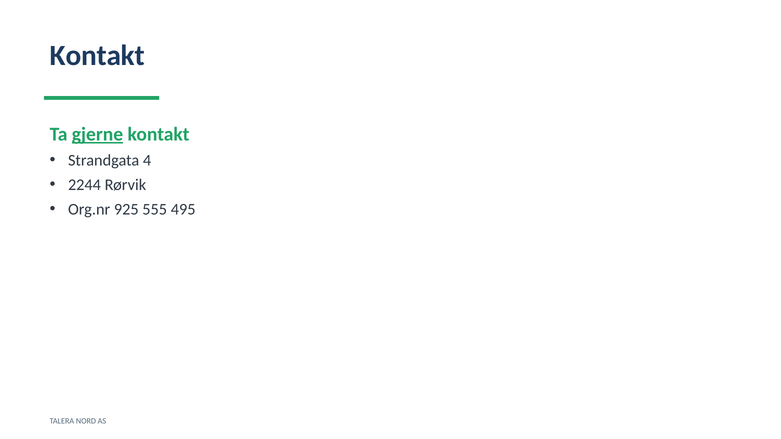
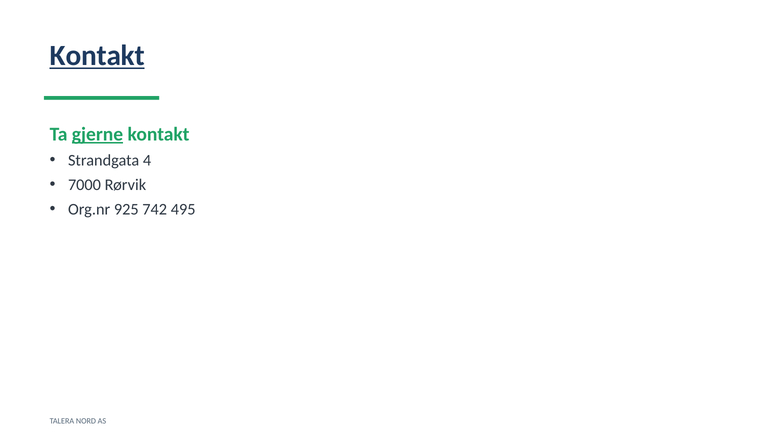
Kontakt underline: none -> present (97, 56)
2244: 2244 -> 7000 (84, 185)
555: 555 -> 742 (155, 209)
